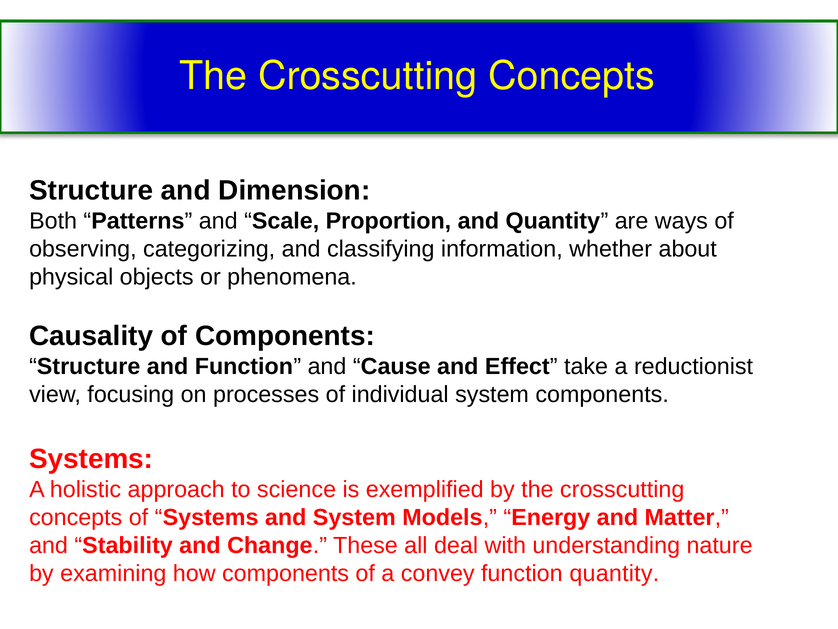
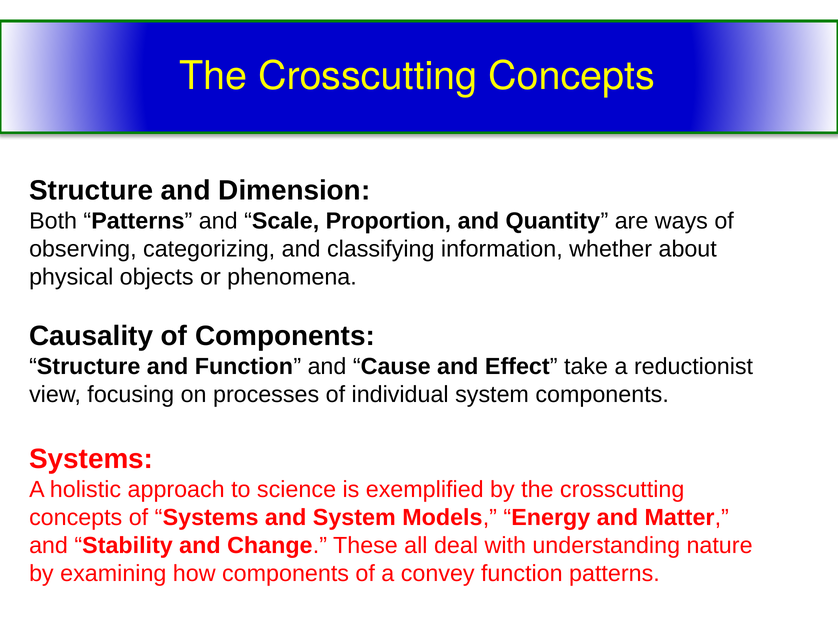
function quantity: quantity -> patterns (614, 573)
